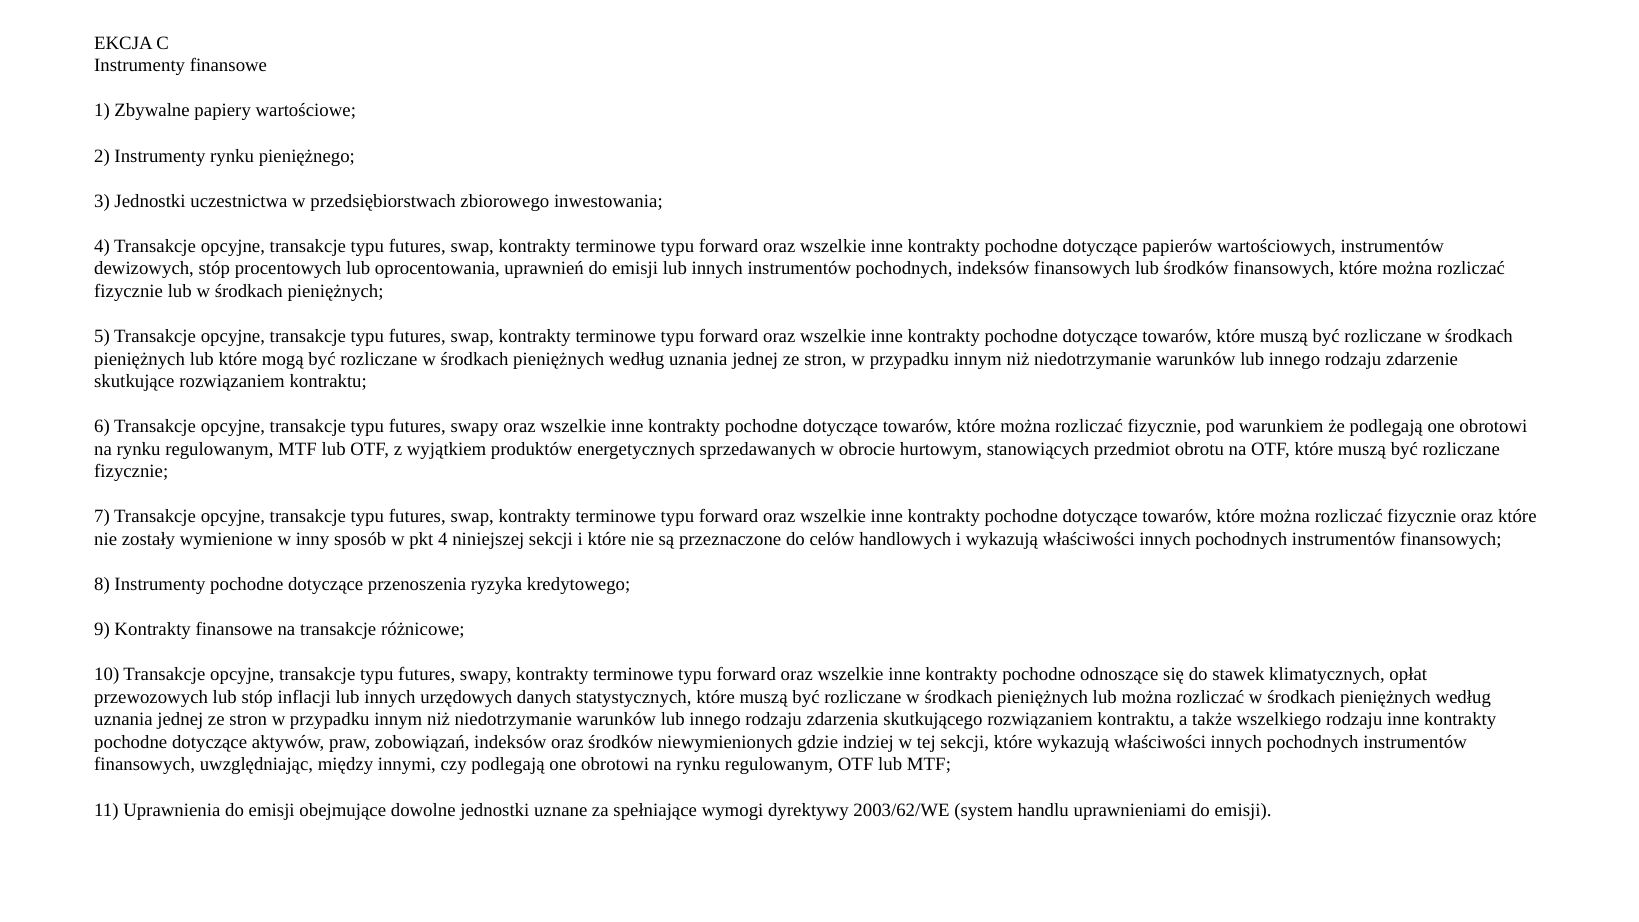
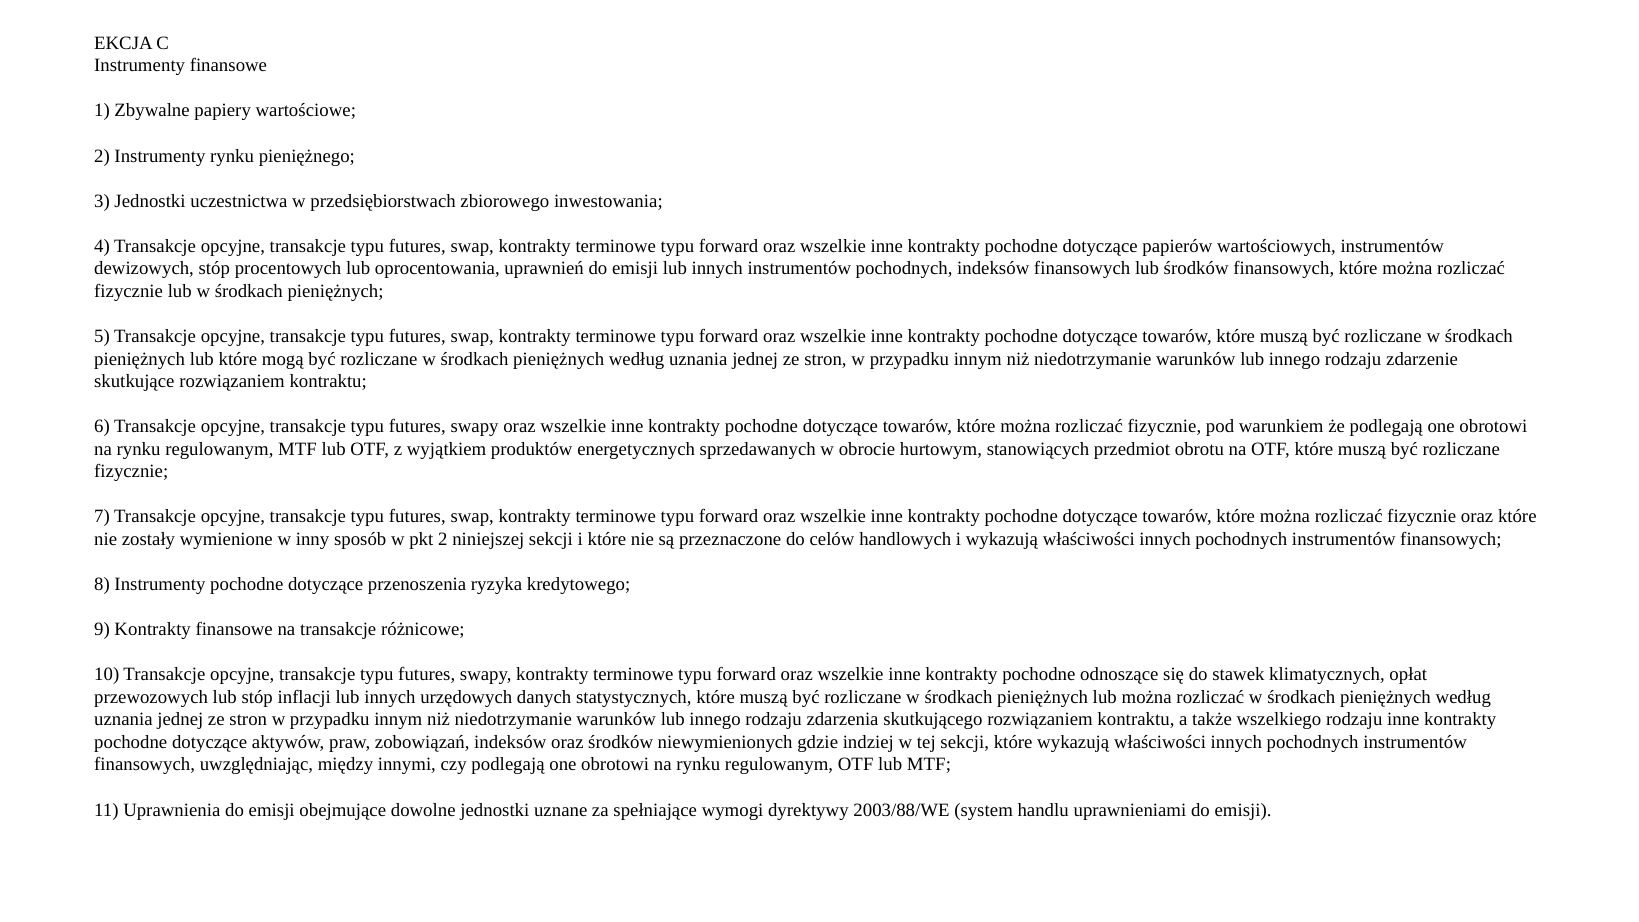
pkt 4: 4 -> 2 (443, 539)
2003/62/WE: 2003/62/WE -> 2003/88/WE (902, 810)
